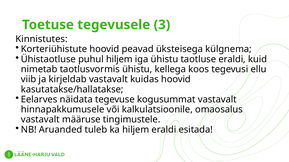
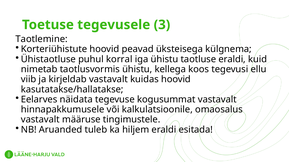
Kinnistutes: Kinnistutes -> Taotlemine (42, 39)
puhul hiljem: hiljem -> korral (119, 59)
